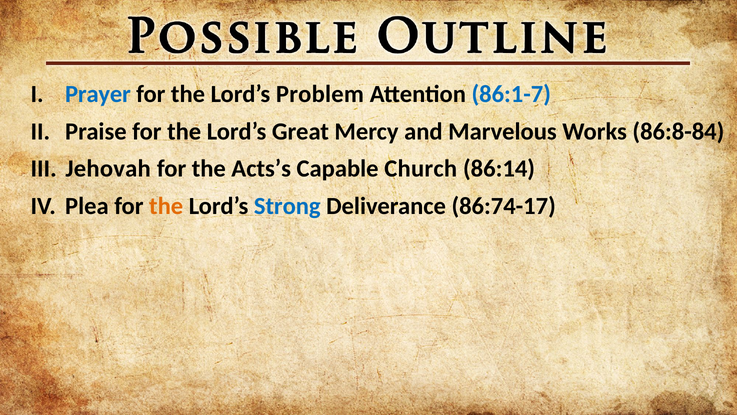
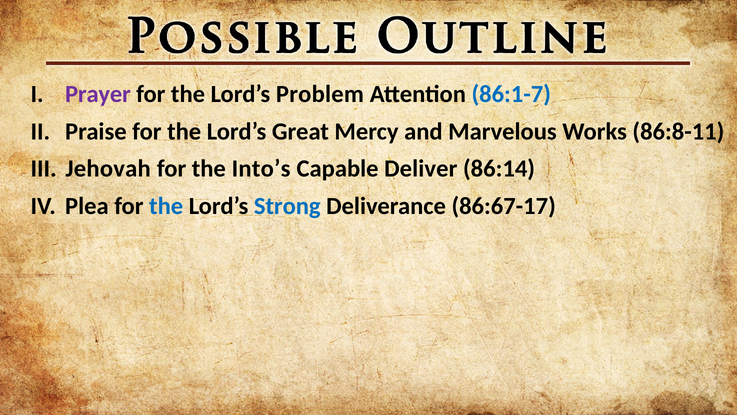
Prayer colour: blue -> purple (98, 94)
86:8-84: 86:8-84 -> 86:8-11 (678, 131)
Acts’s: Acts’s -> Into’s (261, 169)
Church: Church -> Deliver (421, 169)
the colour: orange -> blue (166, 206)
86:74-17: 86:74-17 -> 86:67-17 (504, 206)
